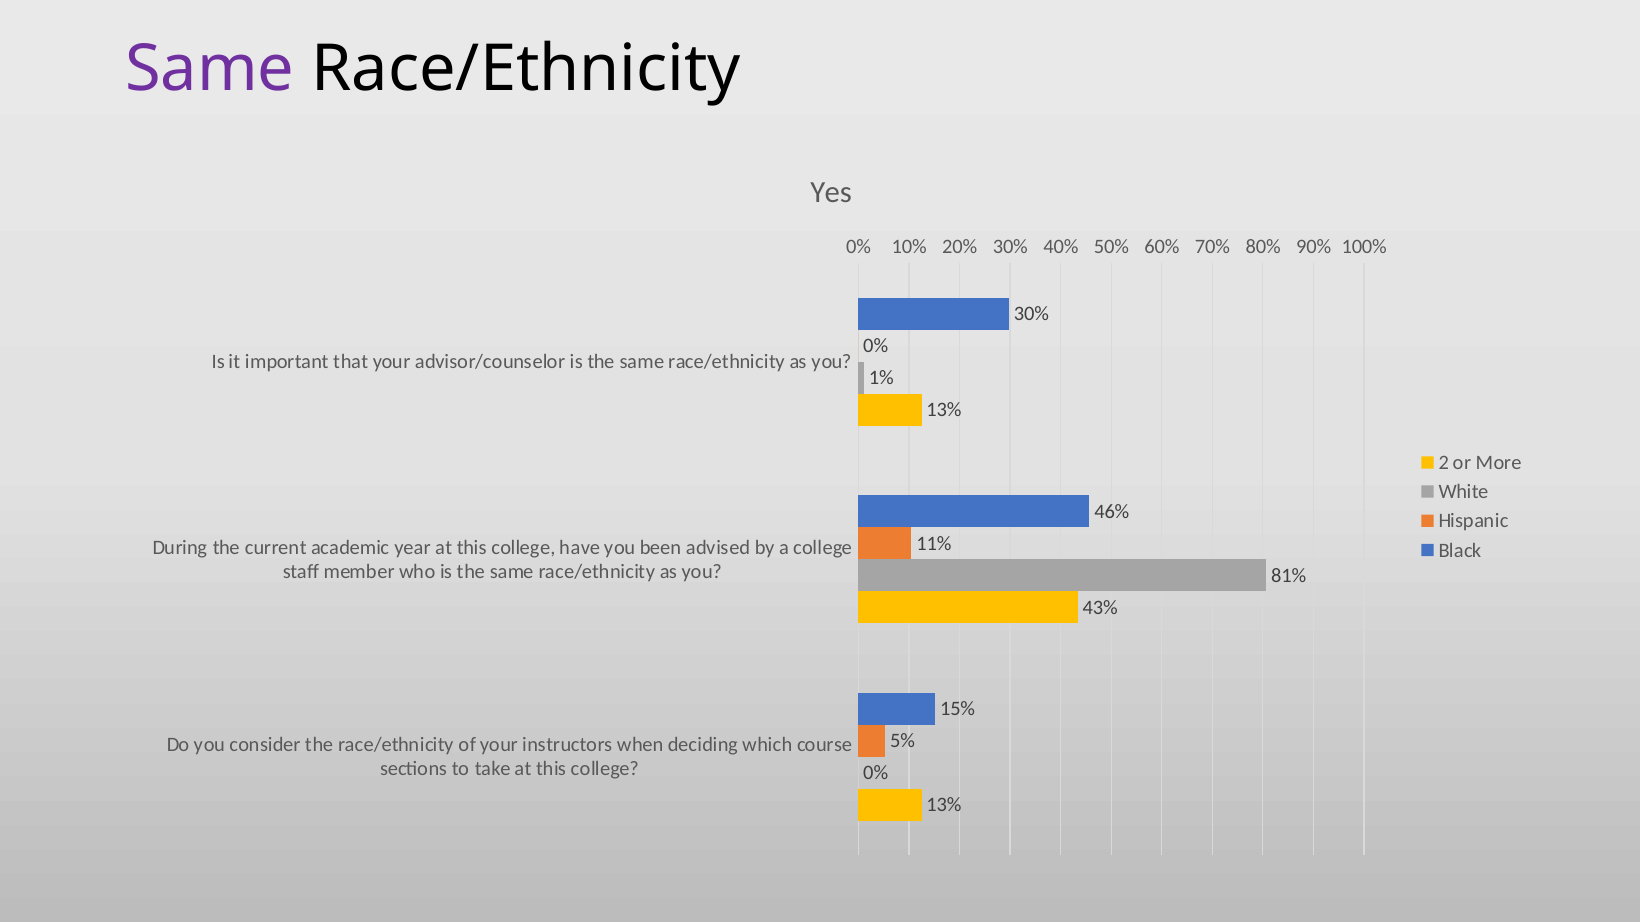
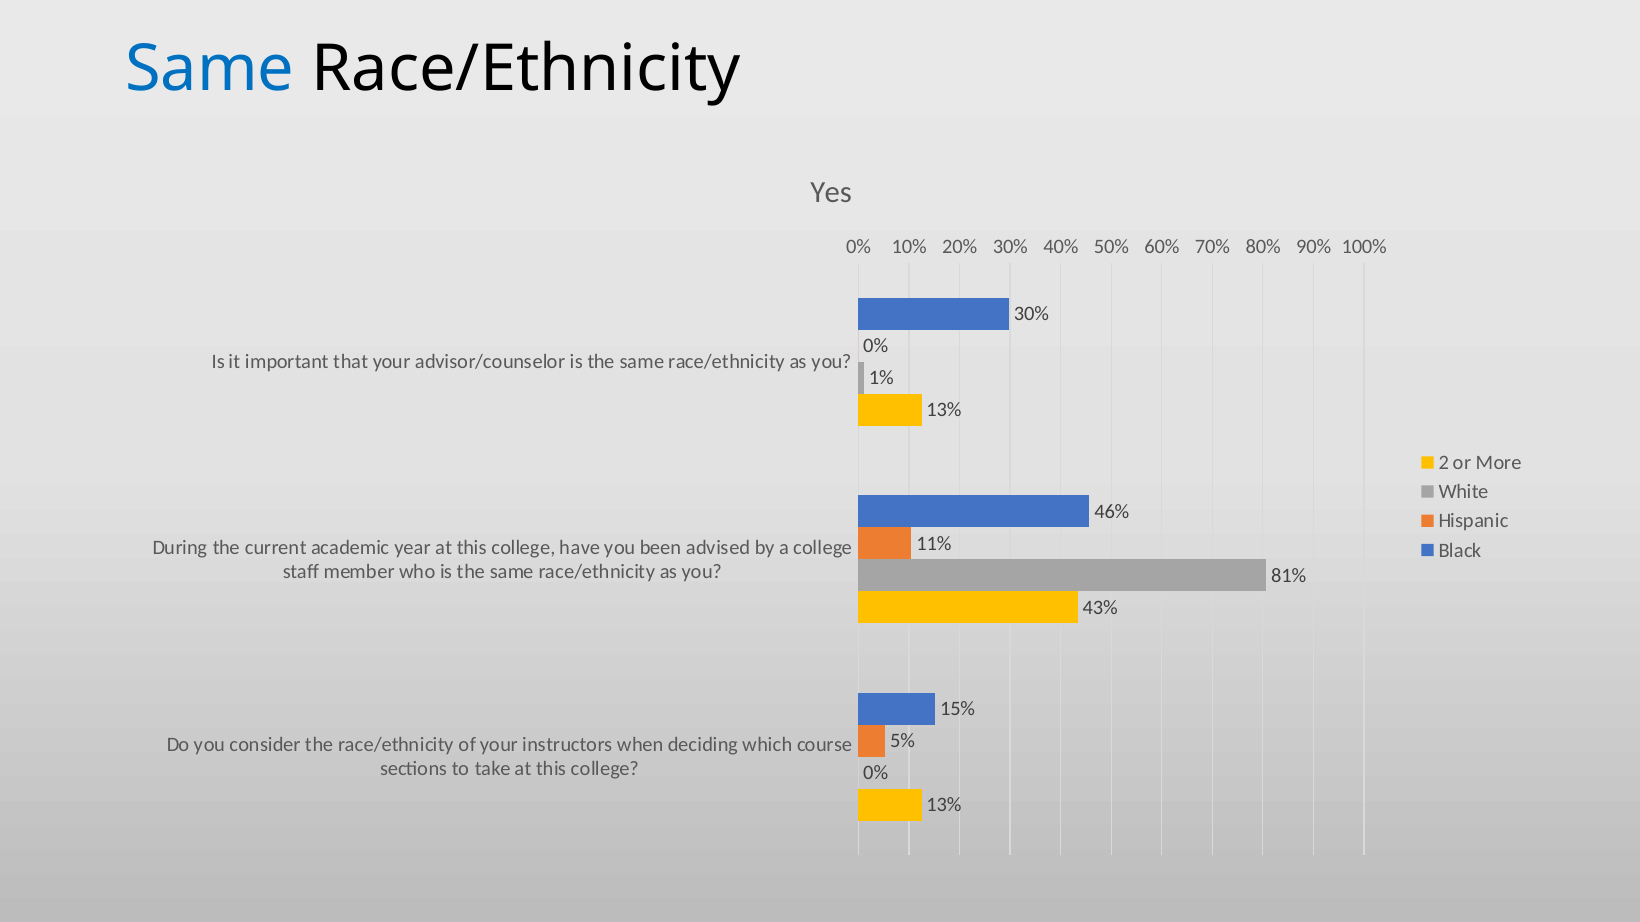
Same colour: purple -> blue (210, 69)
